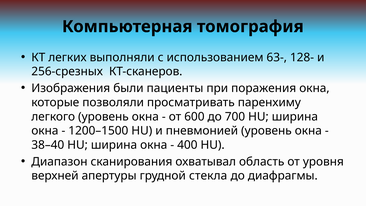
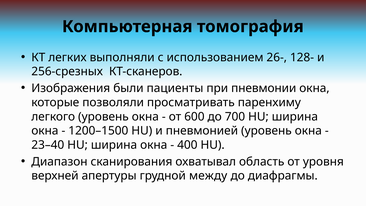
63-: 63- -> 26- (277, 57)
поражения: поражения -> пневмонии (264, 88)
38–40: 38–40 -> 23–40 (48, 145)
стекла: стекла -> между (208, 176)
